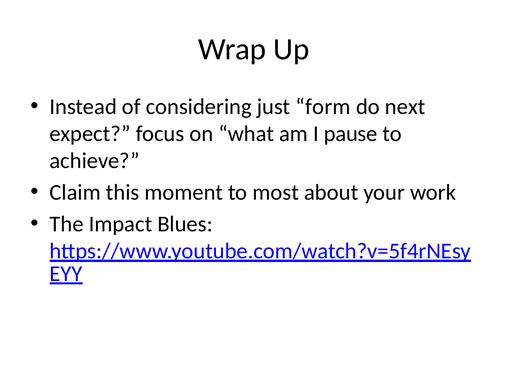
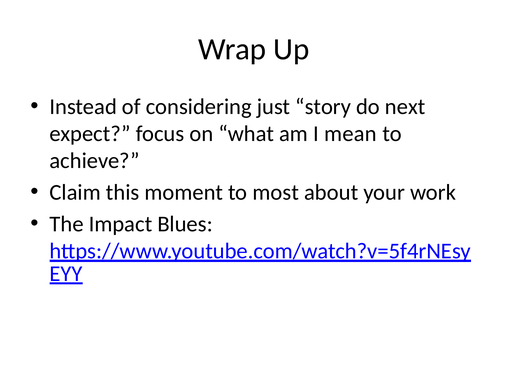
form: form -> story (323, 107)
pause: pause -> mean (350, 134)
